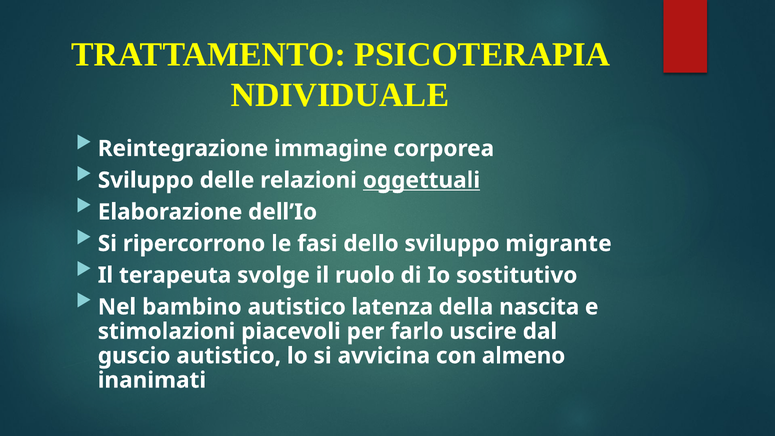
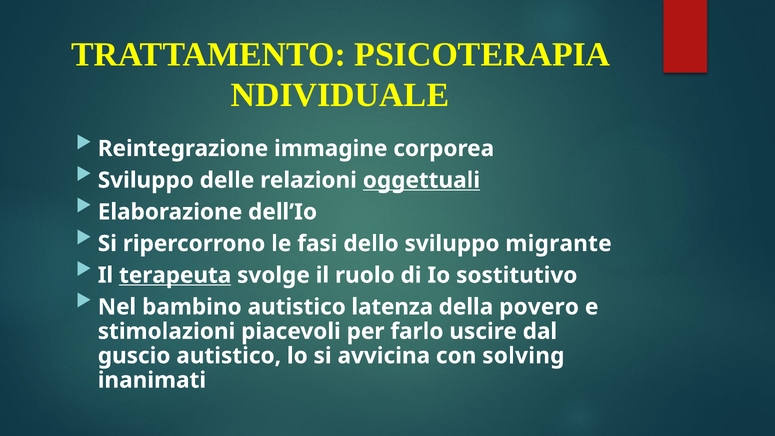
terapeuta underline: none -> present (175, 275)
nascita: nascita -> povero (539, 307)
almeno: almeno -> solving (523, 356)
